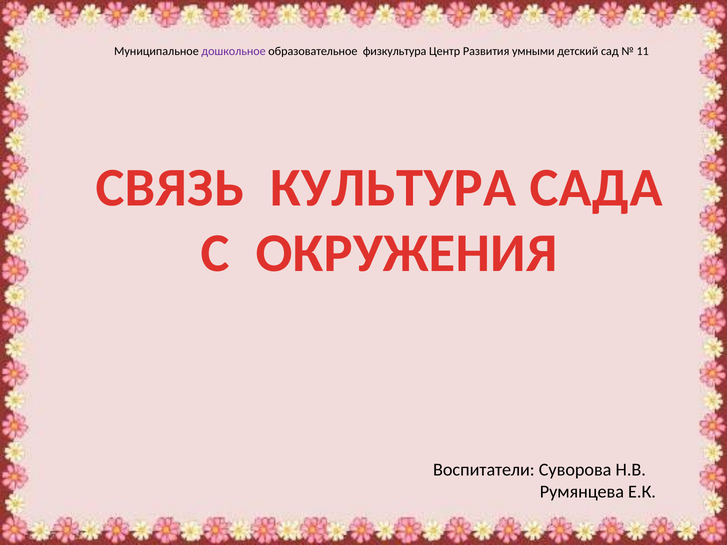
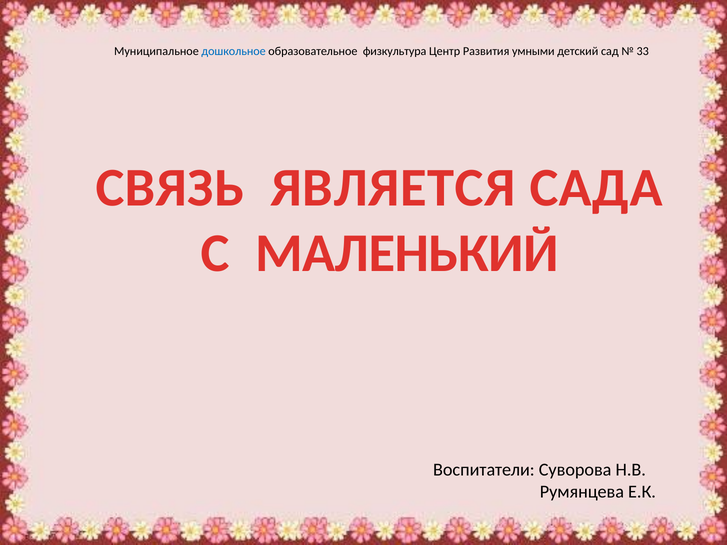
дошкольное colour: purple -> blue (234, 51)
11: 11 -> 33 (643, 51)
КУЛЬТУРА: КУЛЬТУРА -> ЯВЛЯЕТСЯ (393, 188)
ОКРУЖЕНИЯ: ОКРУЖЕНИЯ -> МАЛЕНЬКИЙ (407, 253)
